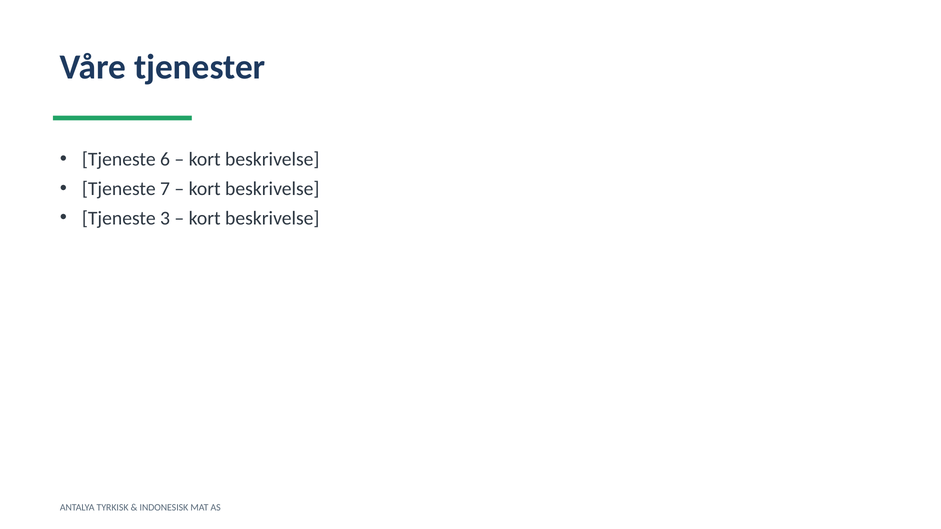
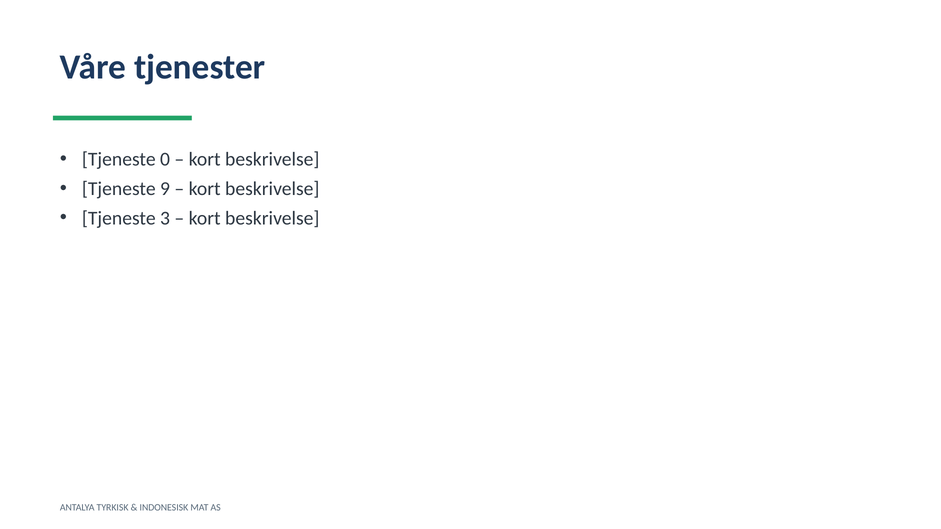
6: 6 -> 0 (165, 159)
7: 7 -> 9 (165, 189)
